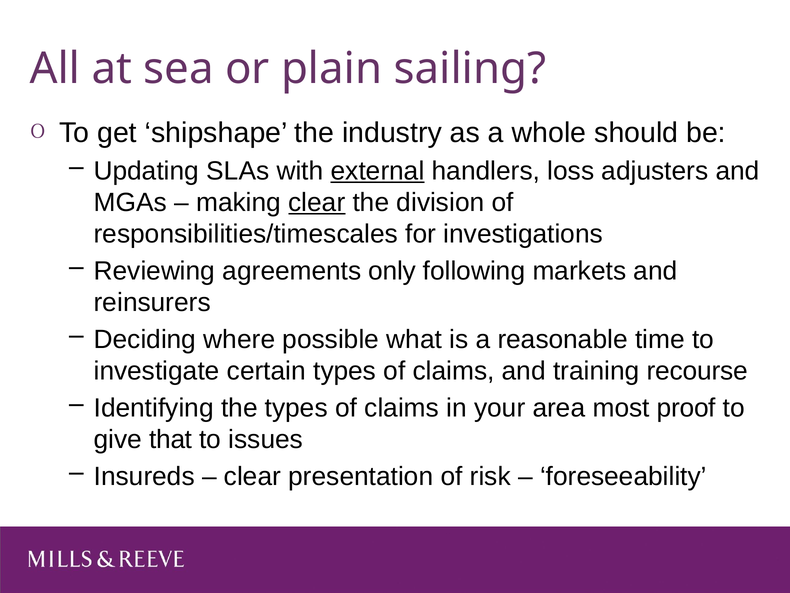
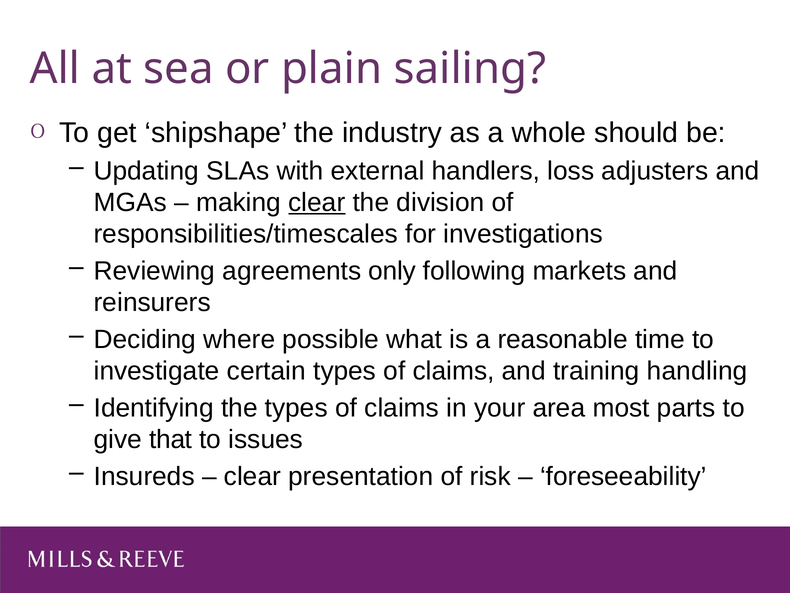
external underline: present -> none (378, 171)
recourse: recourse -> handling (697, 371)
proof: proof -> parts (686, 408)
